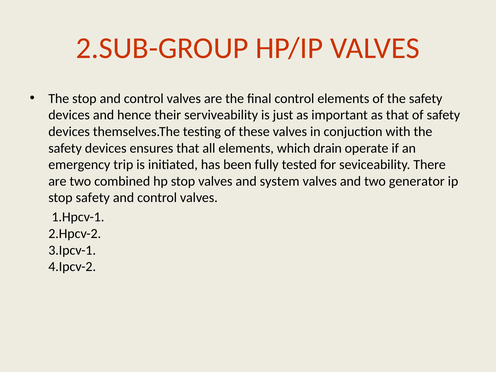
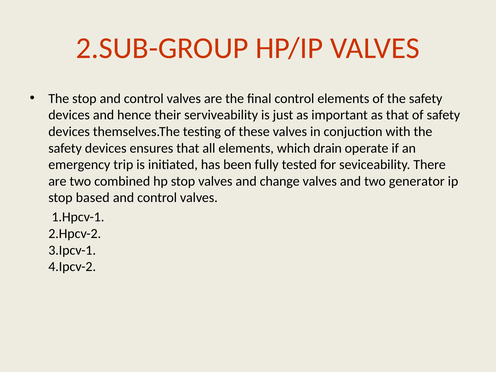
system: system -> change (280, 181)
stop safety: safety -> based (93, 198)
